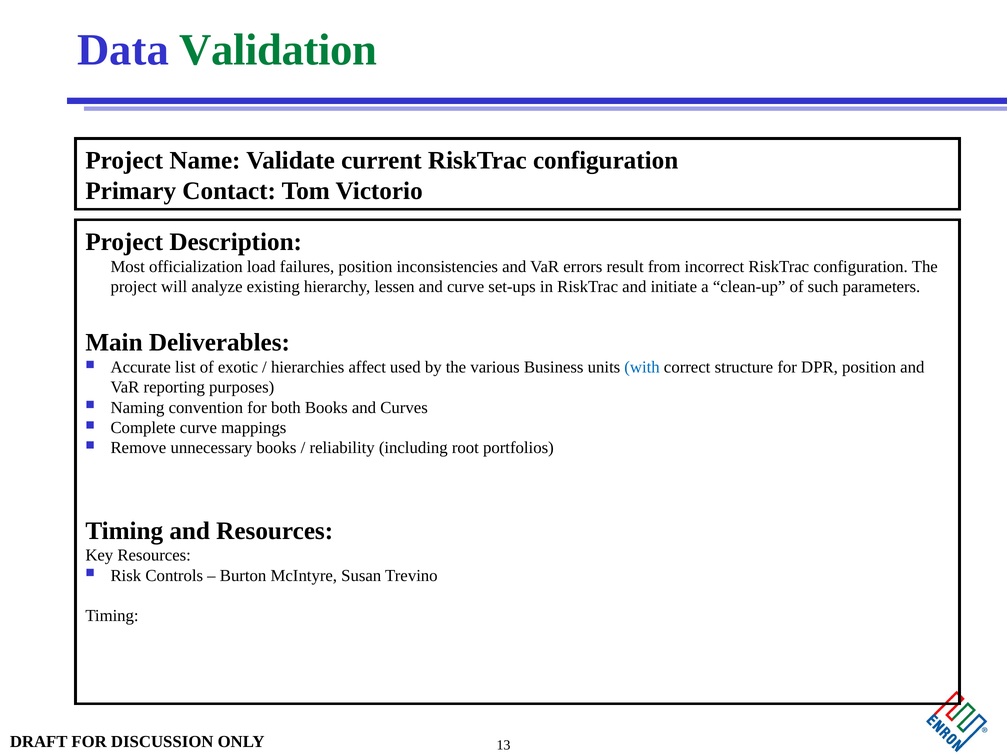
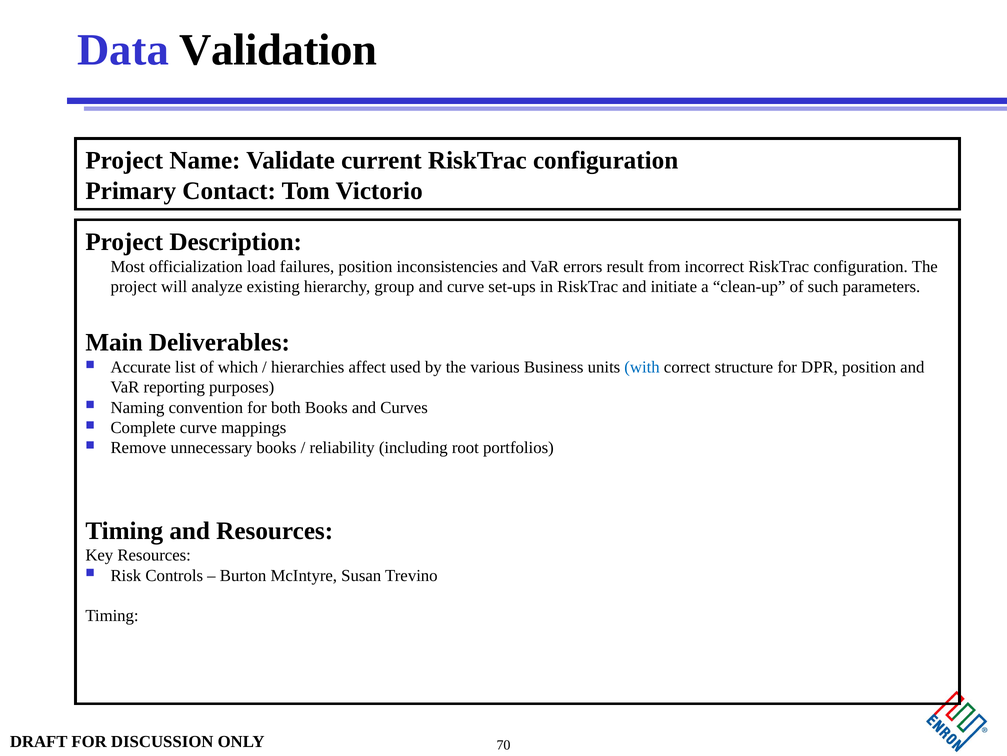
Validation colour: green -> black (278, 50)
lessen: lessen -> group (394, 286)
exotic: exotic -> which (238, 367)
13: 13 -> 70 (503, 745)
